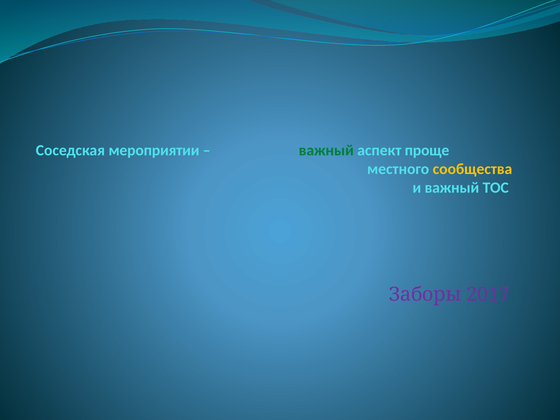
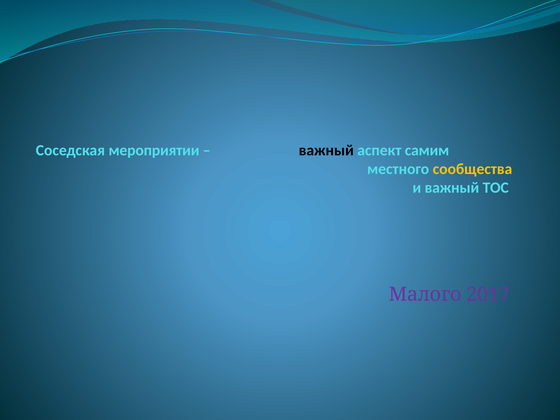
важный colour: green -> black (326, 150)
проще: проще -> самим (427, 150)
Заборы: Заборы -> Малого (425, 294)
